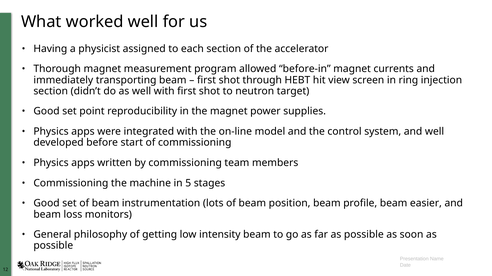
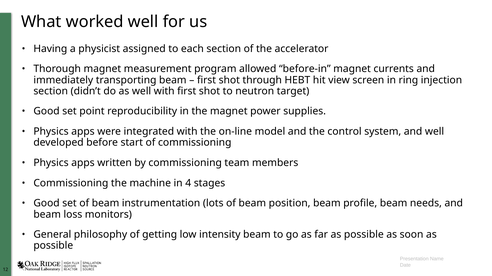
5: 5 -> 4 (188, 184)
easier: easier -> needs (426, 204)
